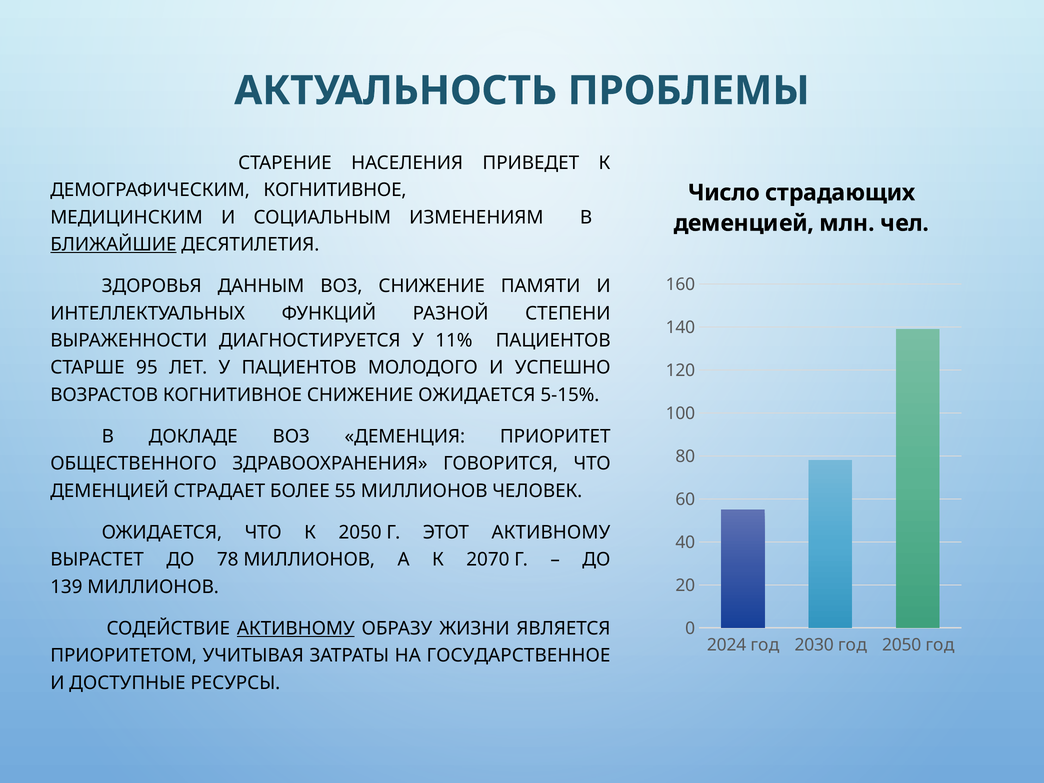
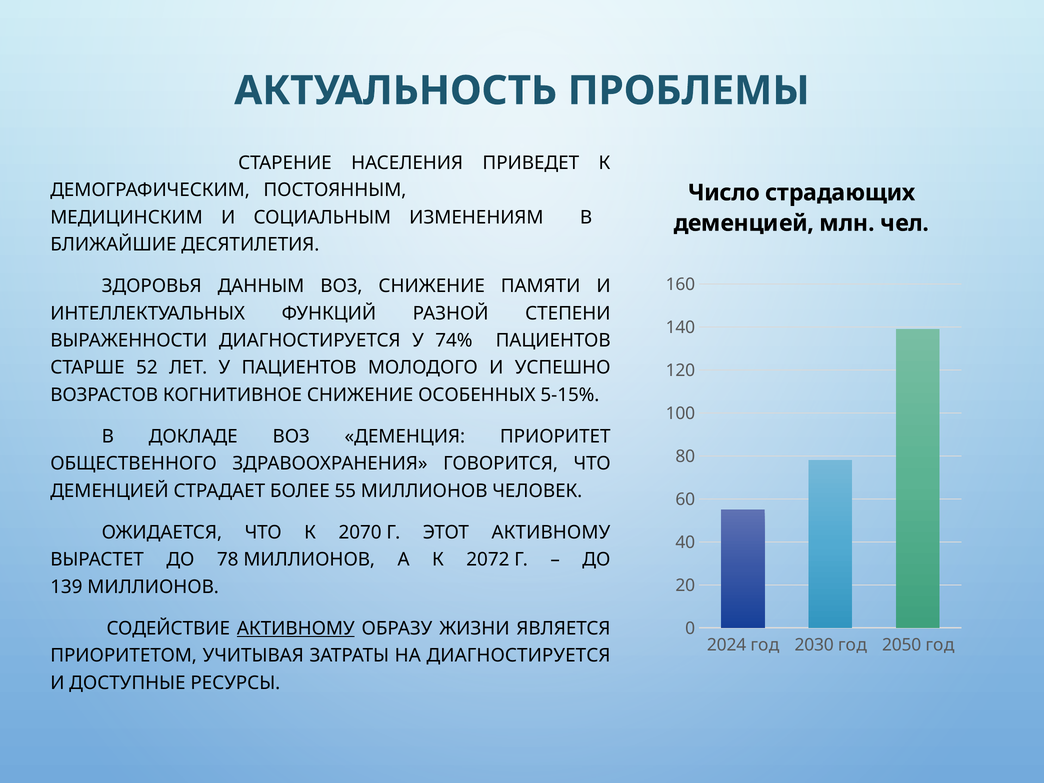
ДЕМОГРАФИЧЕСКИМ КОГНИТИВНОЕ: КОГНИТИВНОЕ -> ПОСТОЯННЫМ (335, 190)
БЛИЖАЙШИЕ underline: present -> none (113, 244)
11%: 11% -> 74% (454, 341)
95: 95 -> 52 (147, 368)
СНИЖЕНИЕ ОЖИДАЕТСЯ: ОЖИДАЕТСЯ -> ОСОБЕННЫХ (477, 395)
К 2050: 2050 -> 2070 (360, 533)
2070: 2070 -> 2072 (488, 560)
НА ГОСУДАРСТВЕННОЕ: ГОСУДАРСТВЕННОЕ -> ДИАГНОСТИРУЕТСЯ (518, 656)
